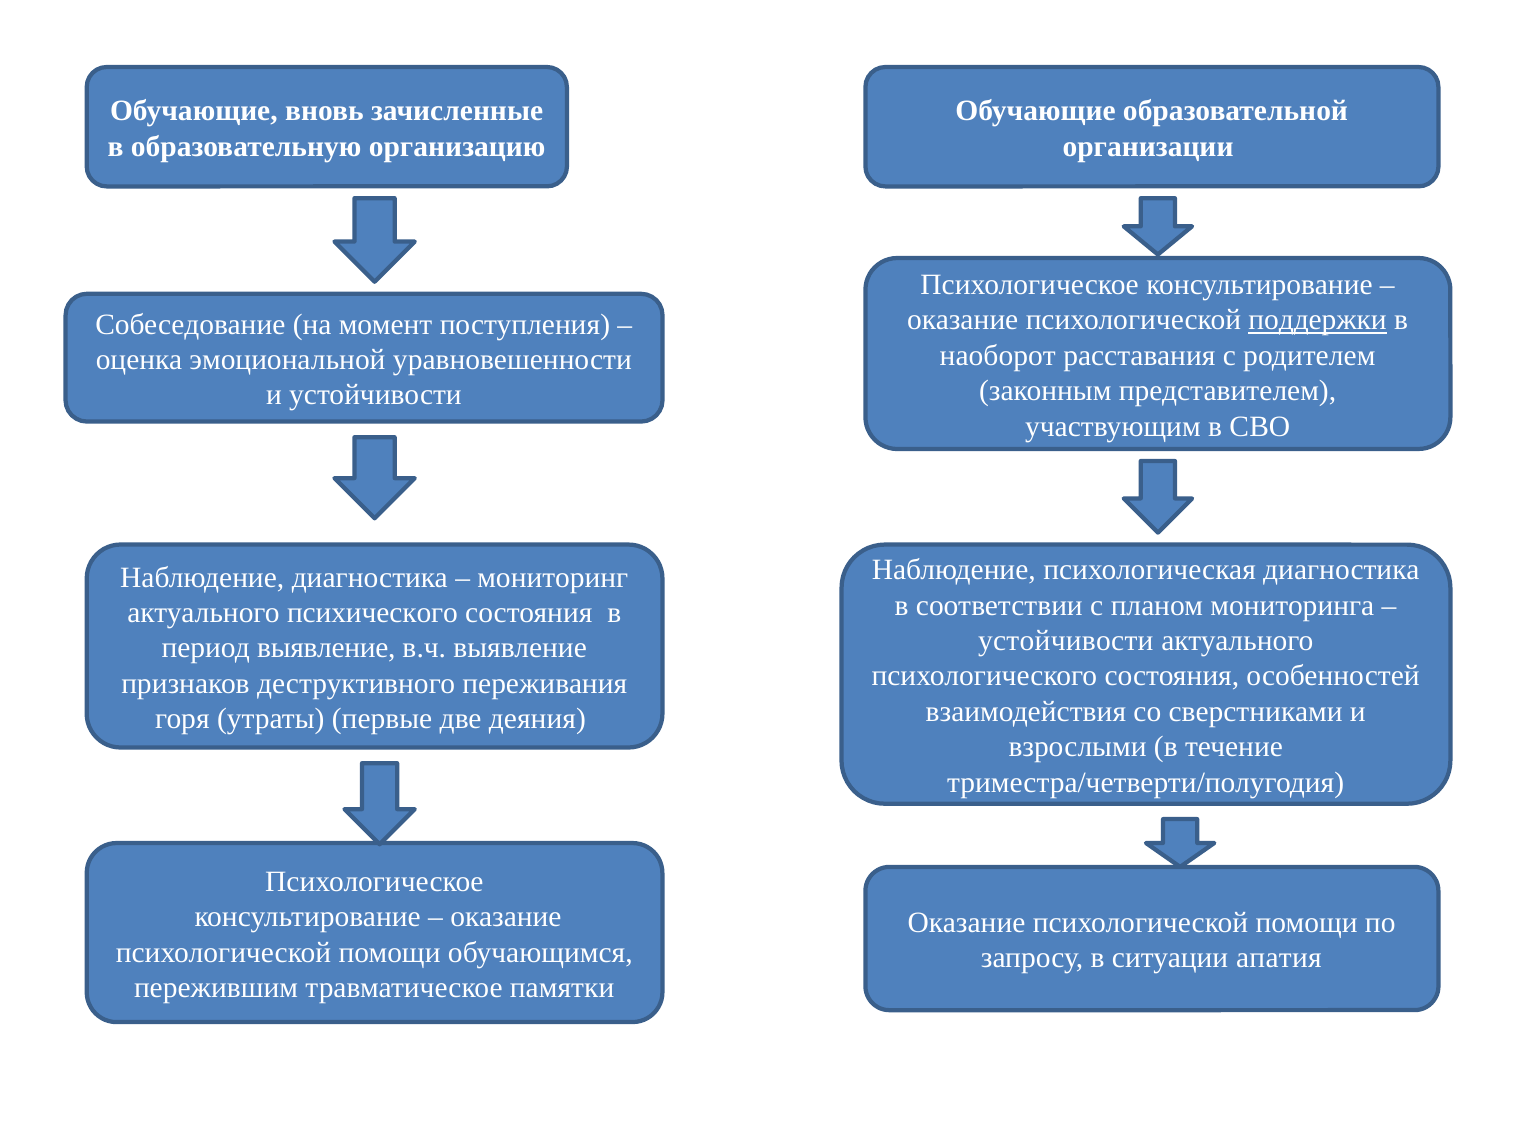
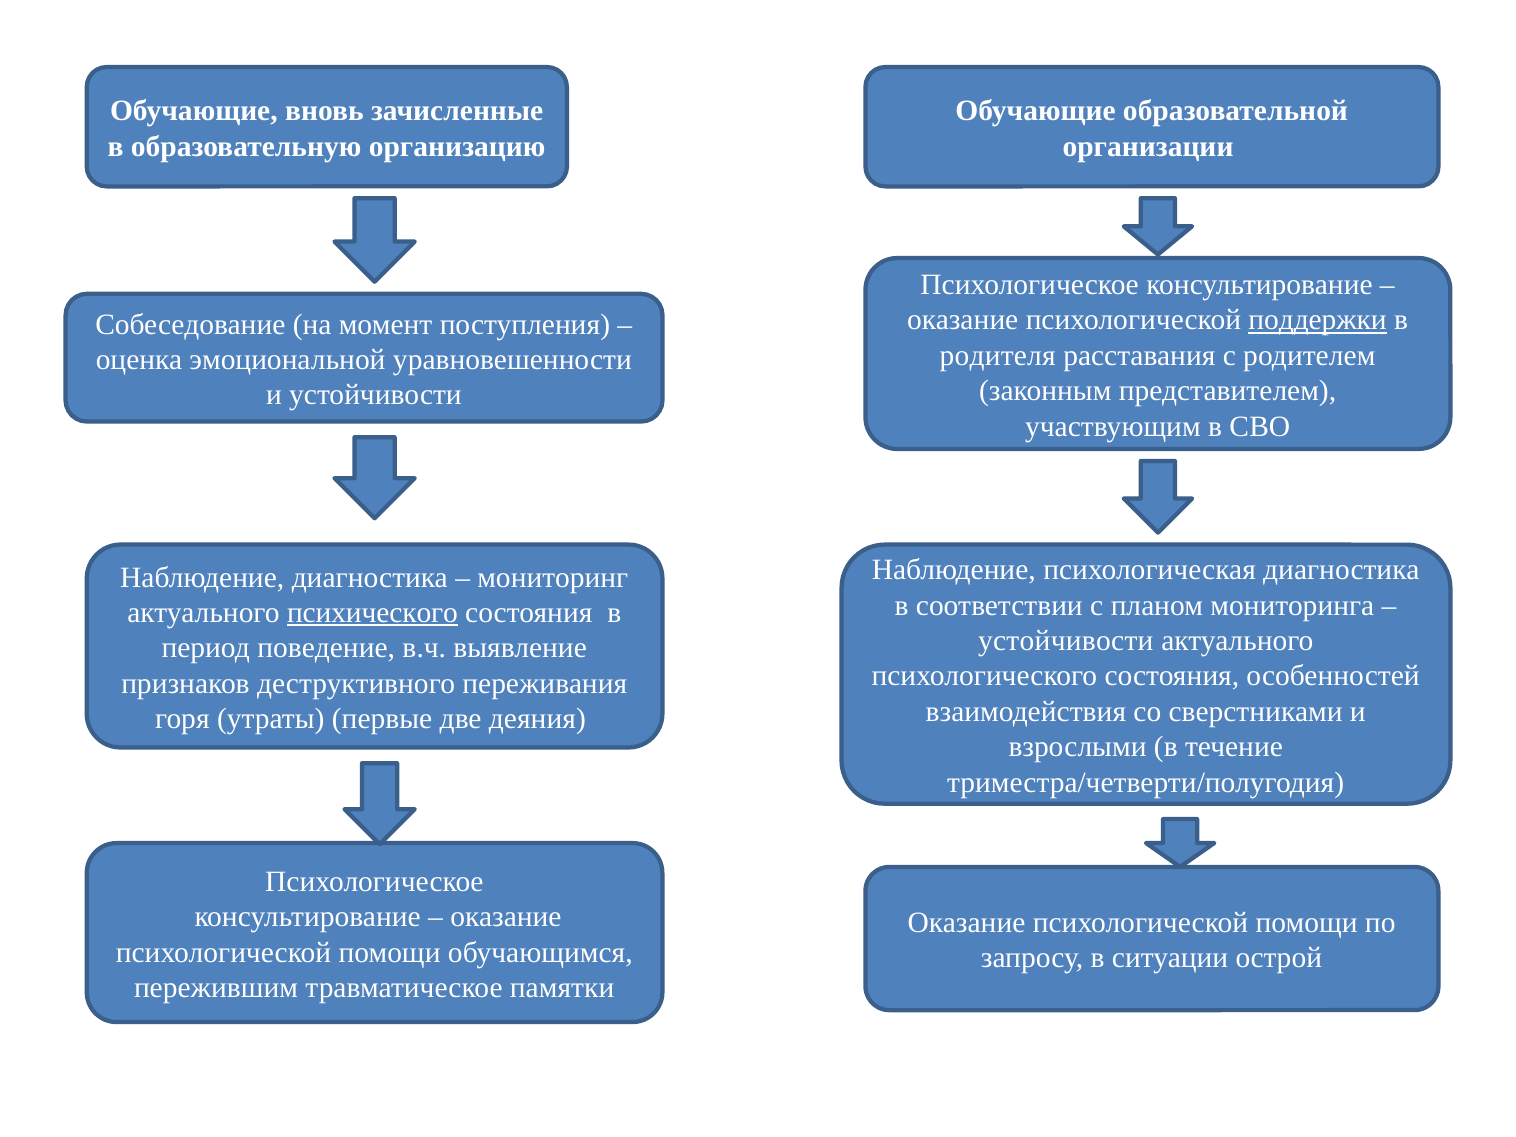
наоборот: наоборот -> родителя (998, 356)
психического underline: none -> present (372, 613)
период выявление: выявление -> поведение (326, 648)
апатия: апатия -> острой (1279, 958)
